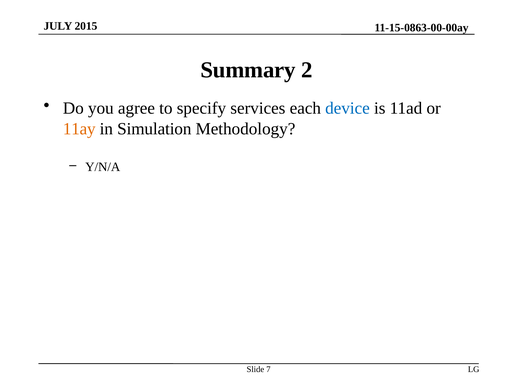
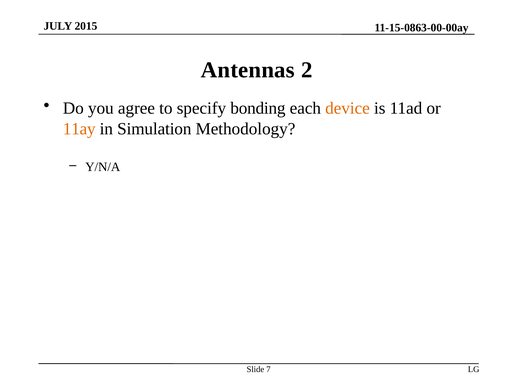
Summary: Summary -> Antennas (248, 70)
services: services -> bonding (258, 108)
device colour: blue -> orange (347, 108)
